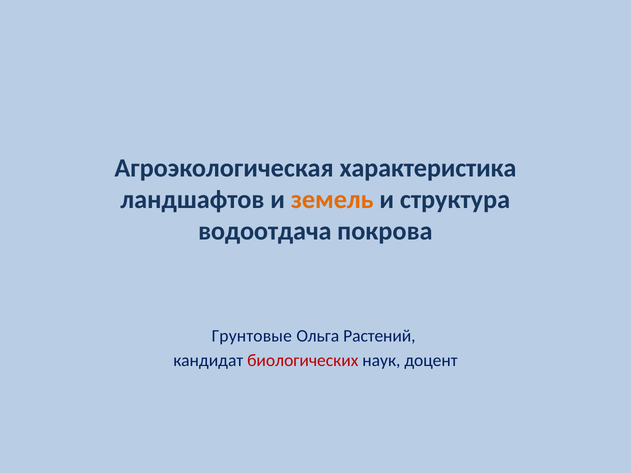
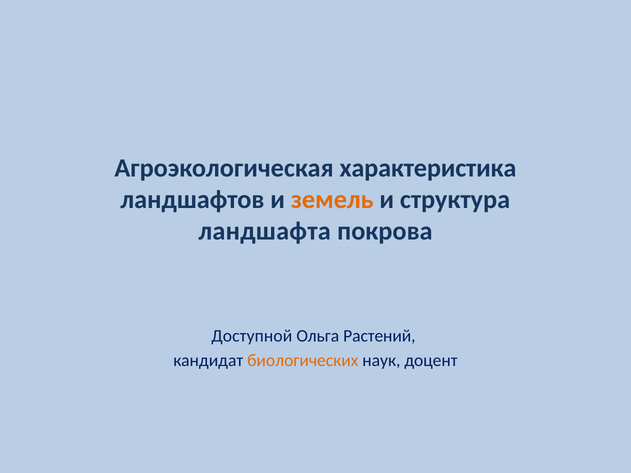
водоотдача: водоотдача -> ландшафта (265, 231)
Грунтовые: Грунтовые -> Доступной (252, 336)
биологических colour: red -> orange (303, 361)
